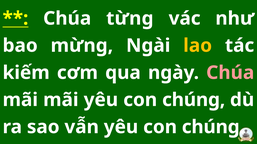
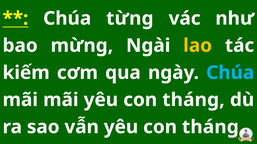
Chúa colour: pink -> light blue (230, 73)
mãi yêu con chúng: chúng -> tháng (193, 100)
vẫn yêu con chúng: chúng -> tháng (213, 127)
